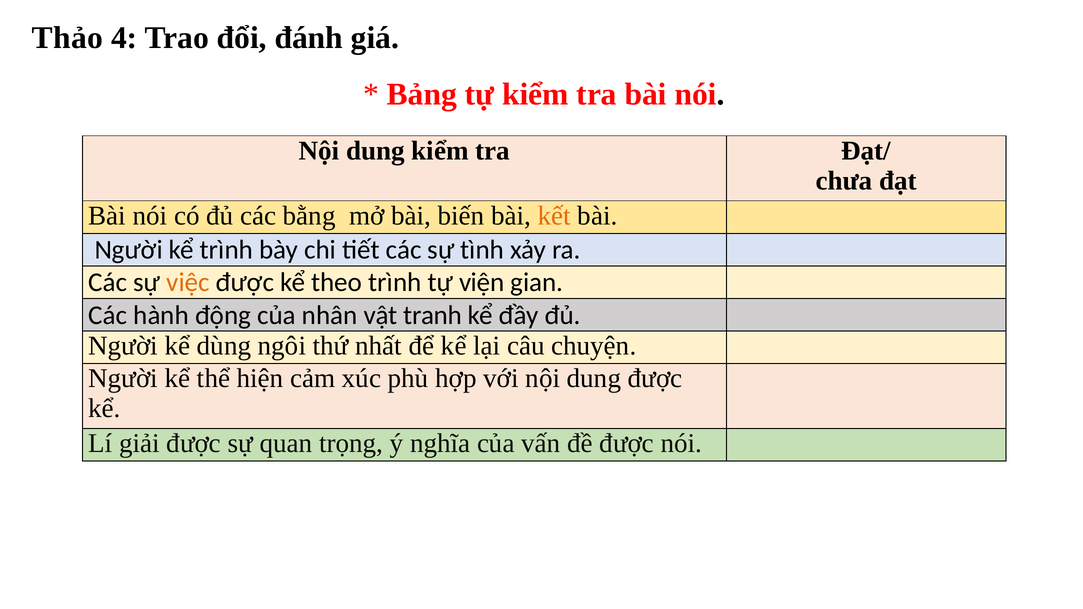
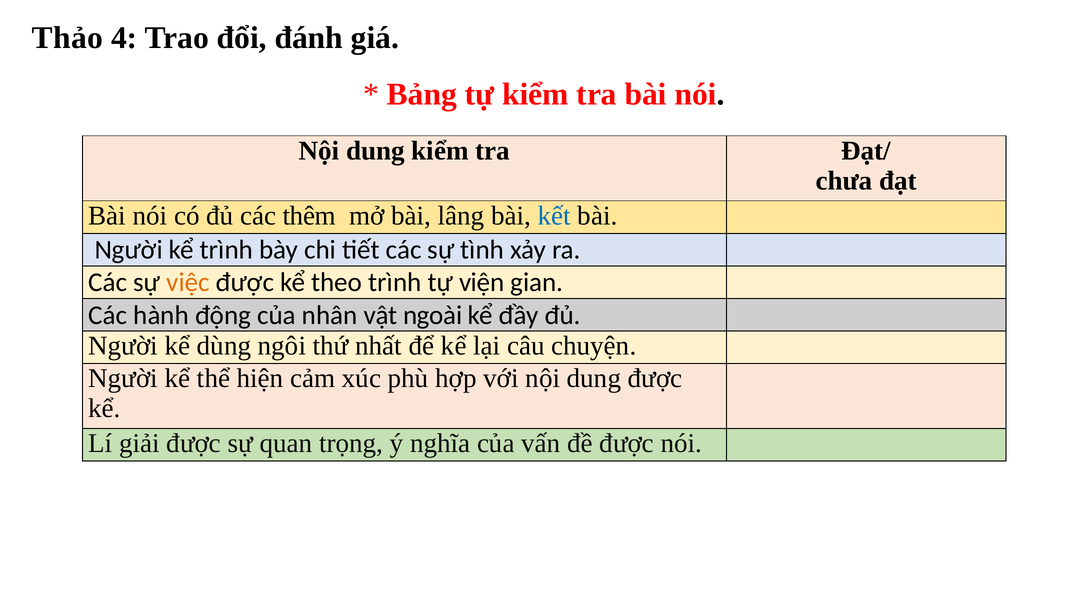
bằng: bằng -> thêm (309, 216)
biến: biến -> lâng (461, 216)
kết colour: orange -> blue (554, 216)
tranh: tranh -> ngoài (433, 315)
